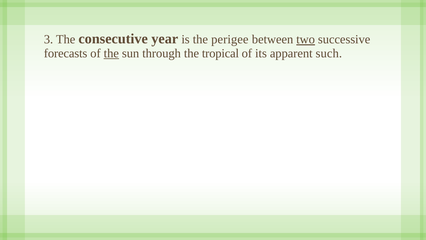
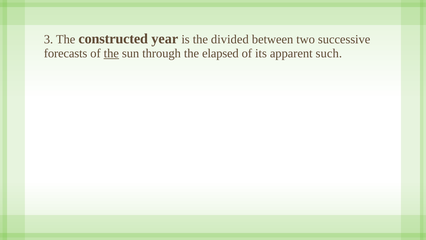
consecutive: consecutive -> constructed (113, 39)
perigee: perigee -> divided (230, 39)
two underline: present -> none (306, 39)
tropical: tropical -> elapsed (220, 53)
